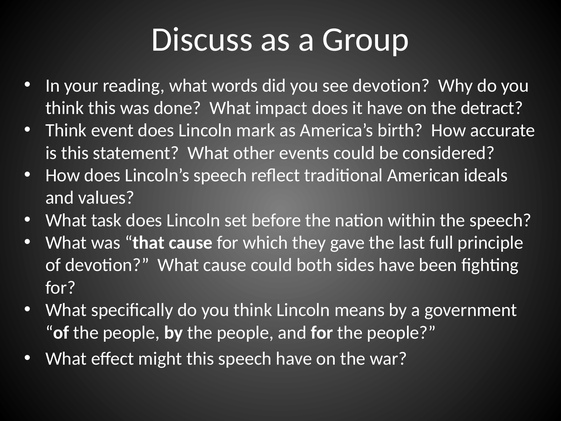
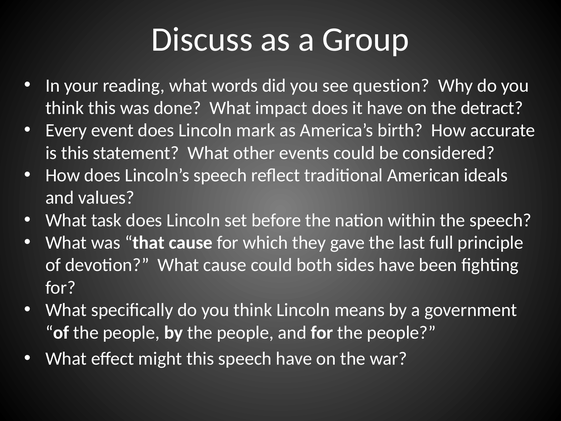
see devotion: devotion -> question (391, 85)
Think: Think -> Every (66, 130)
